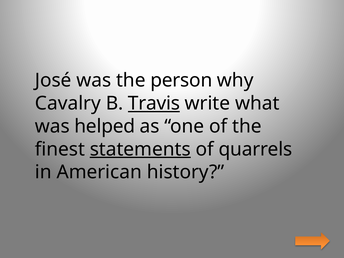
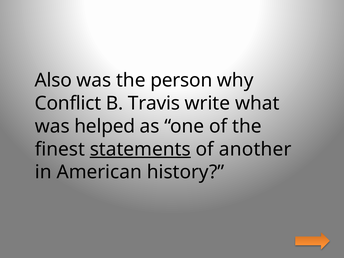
José: José -> Also (53, 80)
Cavalry: Cavalry -> Conflict (68, 103)
Travis underline: present -> none (154, 103)
quarrels: quarrels -> another (255, 149)
